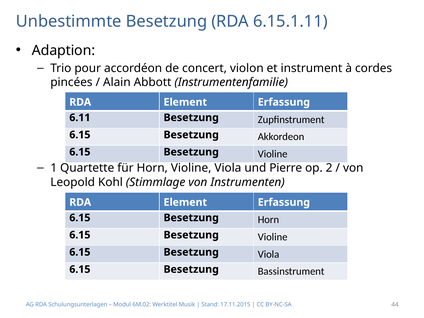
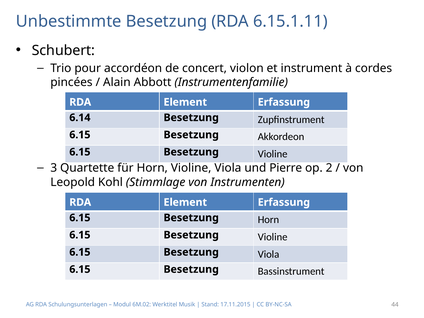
Adaption: Adaption -> Schubert (63, 50)
6.11: 6.11 -> 6.14 (80, 118)
1: 1 -> 3 (54, 168)
